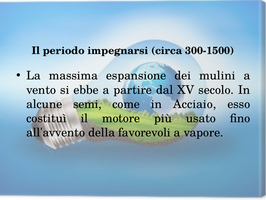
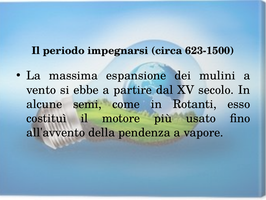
300-1500: 300-1500 -> 623-1500 (210, 50)
Acciaio: Acciaio -> Rotanti (195, 104)
favorevoli: favorevoli -> pendenza (144, 132)
